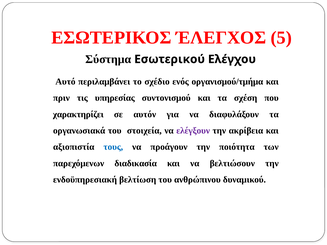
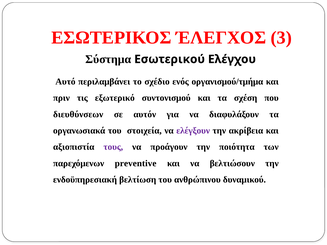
5: 5 -> 3 (281, 38)
υπηρεσίας: υπηρεσίας -> εξωτερικό (115, 98)
χαρακτηρίζει: χαρακτηρίζει -> διευθύνσεων (78, 114)
τους colour: blue -> purple (113, 147)
διαδικασία: διαδικασία -> preventive (136, 163)
